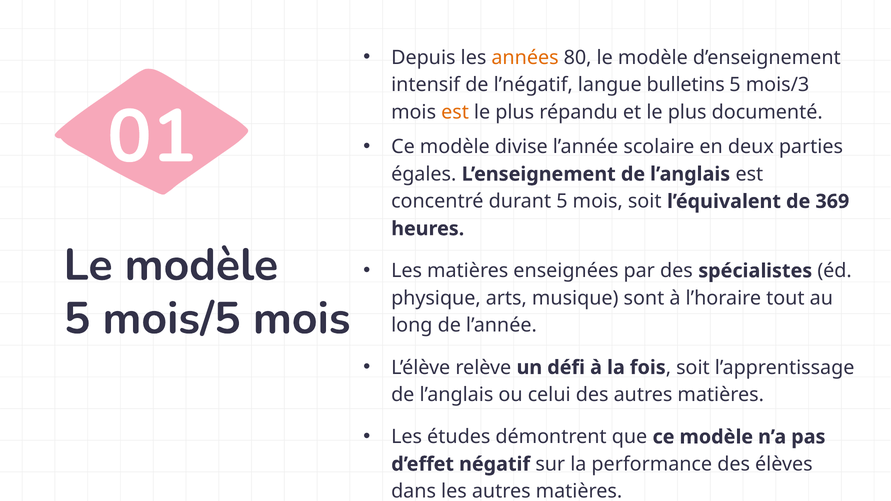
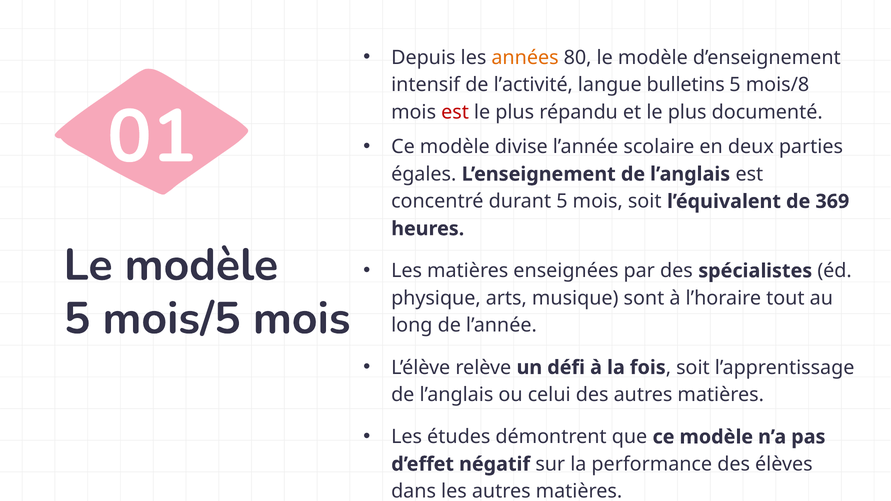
l’négatif: l’négatif -> l’activité (533, 85)
mois/3: mois/3 -> mois/8 (778, 85)
est colour: orange -> red (455, 112)
